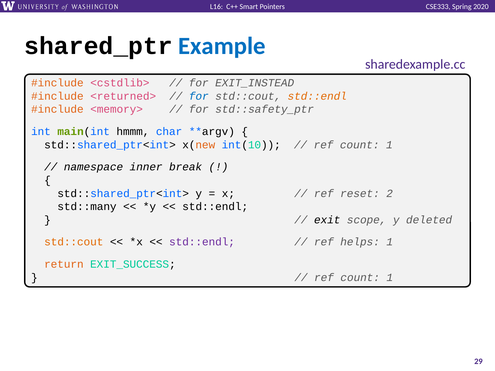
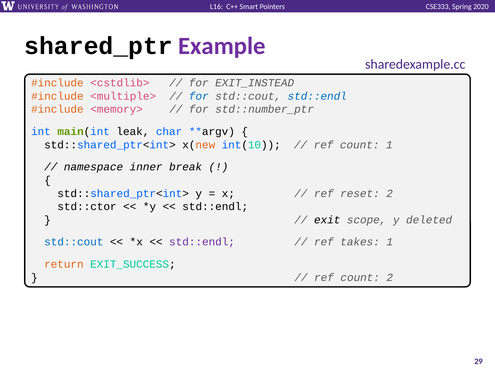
Example colour: blue -> purple (222, 46)
<returned>: <returned> -> <multiple> (123, 96)
std::endl colour: orange -> blue (317, 96)
std::safety_ptr: std::safety_ptr -> std::number_ptr (265, 109)
hmmm: hmmm -> leak (133, 132)
std::many: std::many -> std::ctor (87, 207)
std::cout colour: orange -> blue (74, 242)
helps: helps -> takes (360, 242)
1: 1 -> 2 (390, 278)
